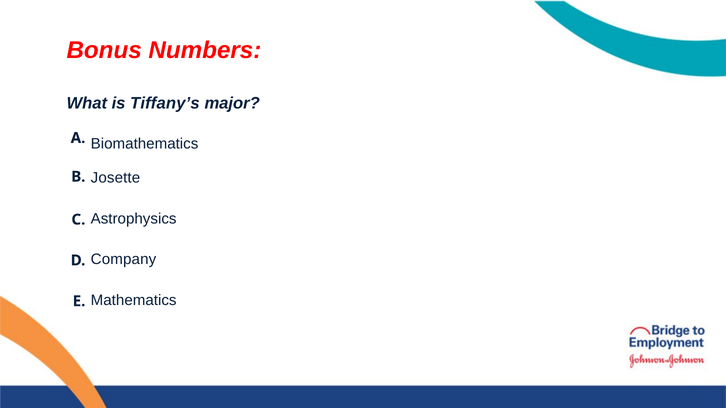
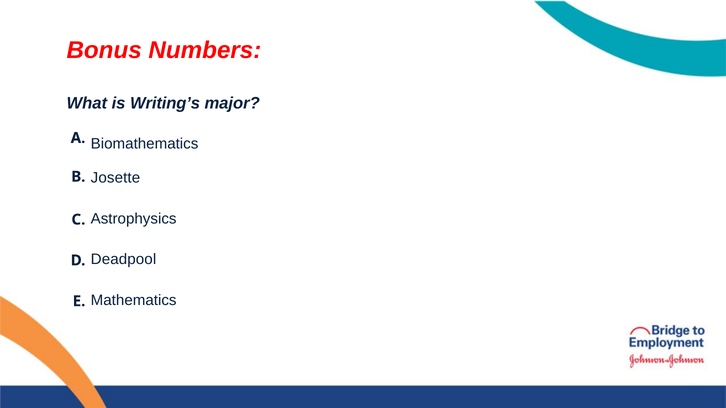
Tiffany’s: Tiffany’s -> Writing’s (165, 103)
Company: Company -> Deadpool (123, 260)
